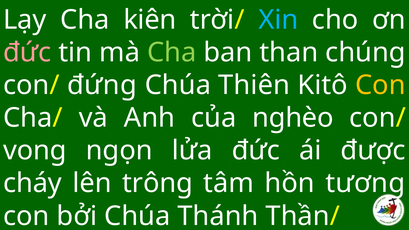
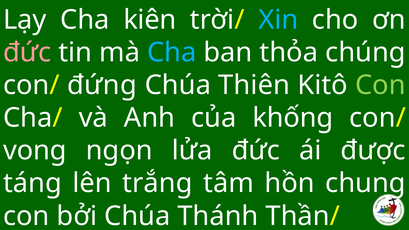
Cha colour: light green -> light blue (172, 52)
than: than -> thỏa (289, 52)
Con colour: yellow -> light green (380, 85)
nghèo: nghèo -> khống (293, 118)
cháy: cháy -> táng (32, 183)
trông: trông -> trắng (157, 183)
tương: tương -> chung (365, 183)
